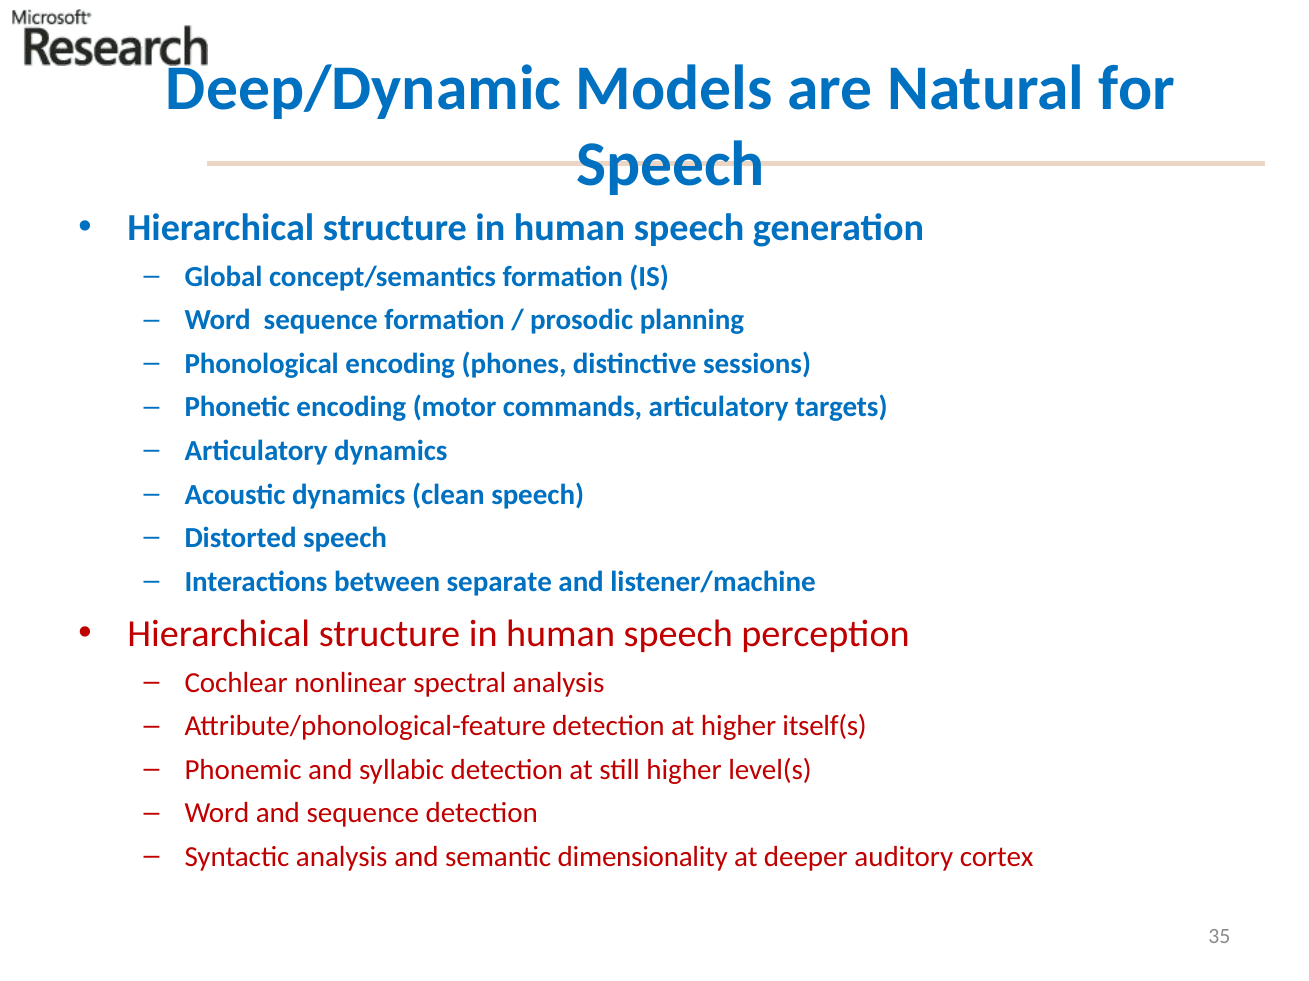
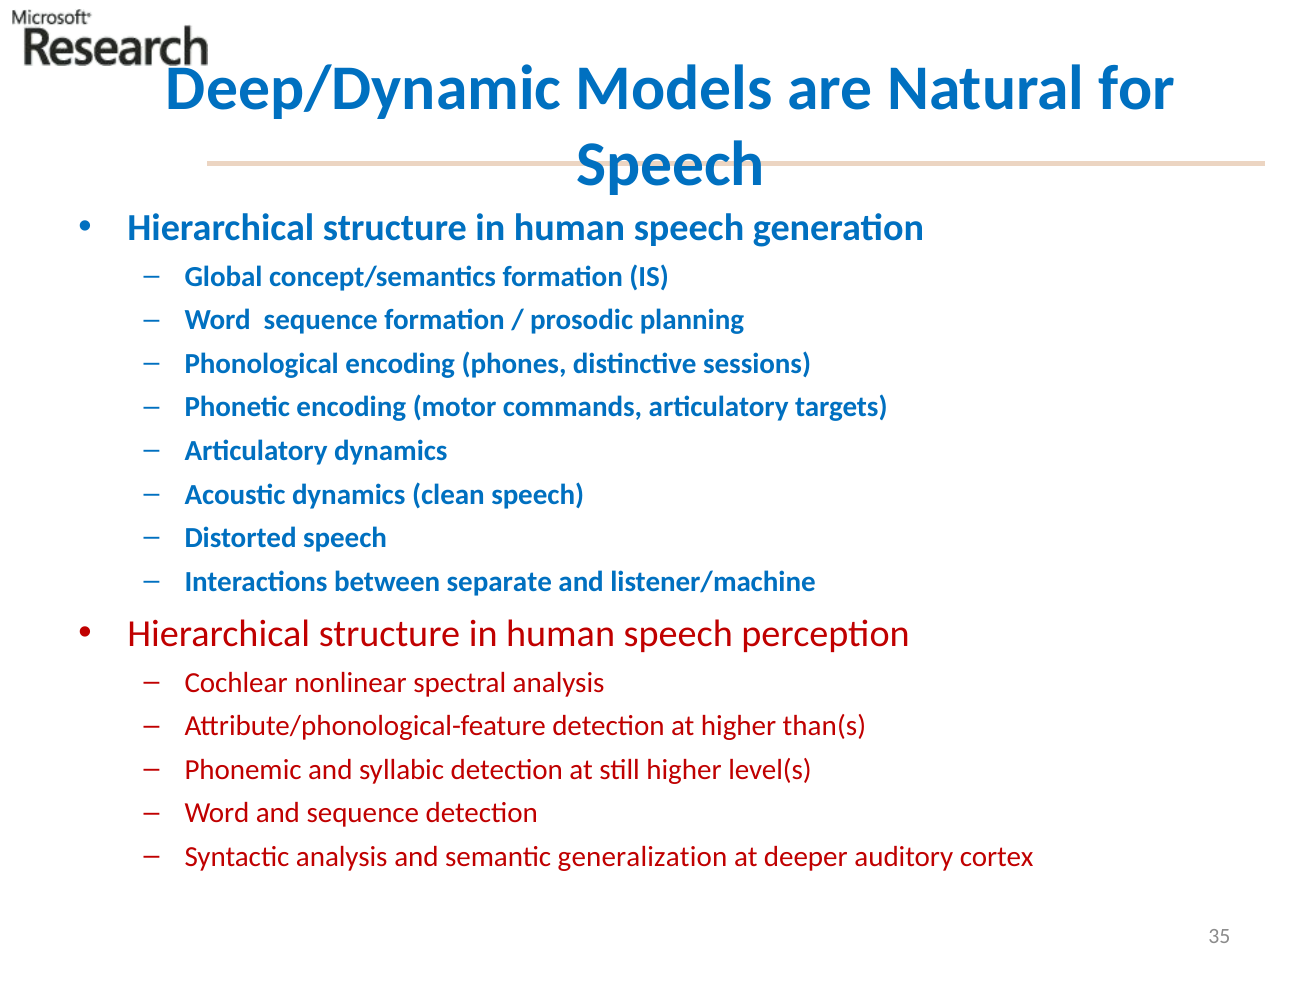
itself(s: itself(s -> than(s (824, 727)
dimensionality: dimensionality -> generalization (643, 858)
